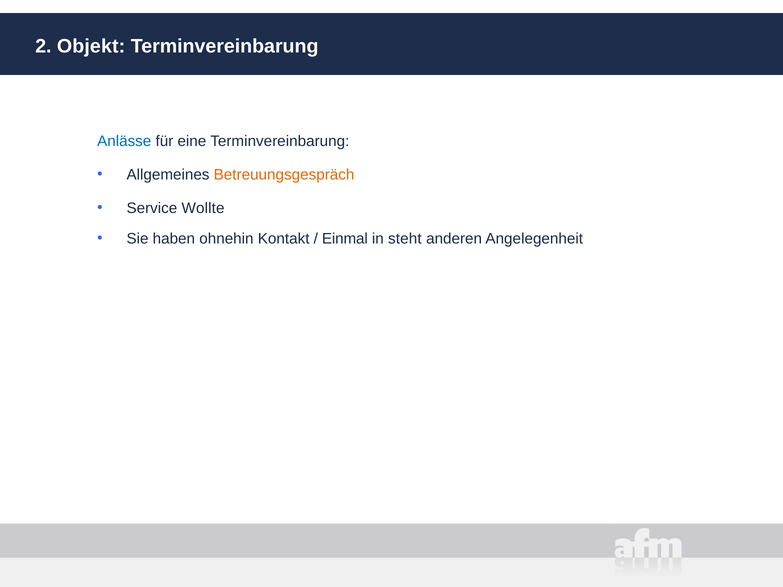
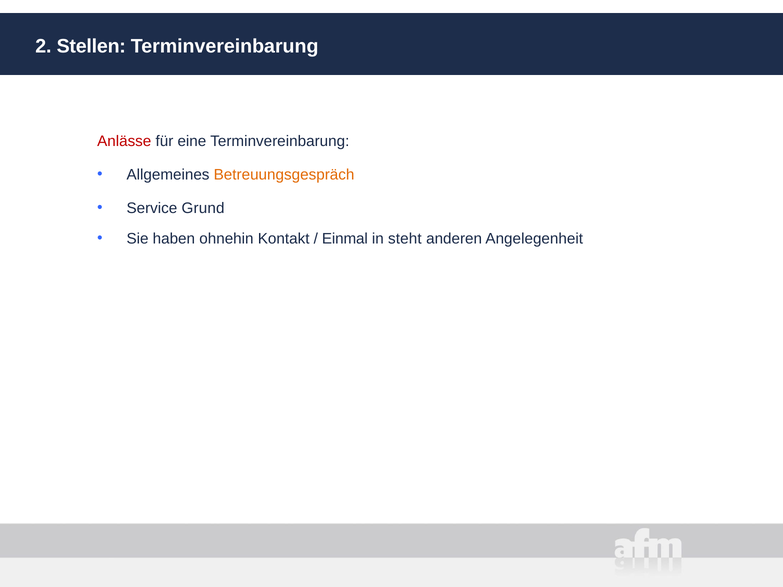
Objekt: Objekt -> Stellen (91, 47)
Anlässe colour: blue -> red (124, 141)
Wollte: Wollte -> Grund (203, 208)
